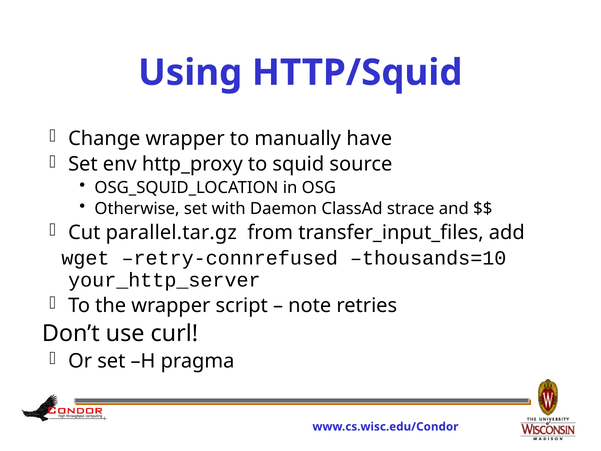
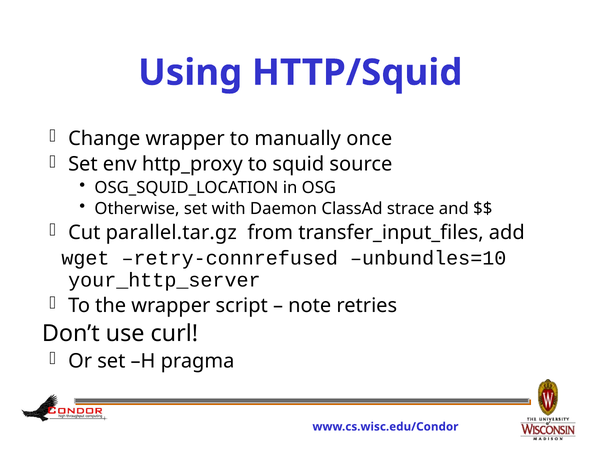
have: have -> once (369, 139)
thousands=10: thousands=10 -> unbundles=10 (428, 258)
